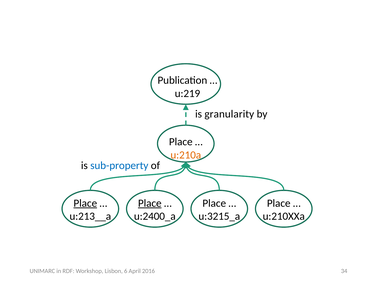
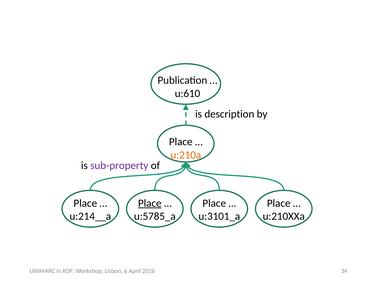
u:219: u:219 -> u:610 (187, 94)
granularity: granularity -> description (229, 114)
sub-property colour: blue -> purple (119, 166)
Place underline: present -> none (85, 204)
u:213__a: u:213__a -> u:214__a (90, 217)
u:2400_a: u:2400_a -> u:5785_a (155, 217)
u:3215_a: u:3215_a -> u:3101_a (219, 217)
